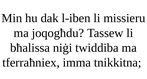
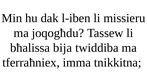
niġi: niġi -> bija (63, 48)
